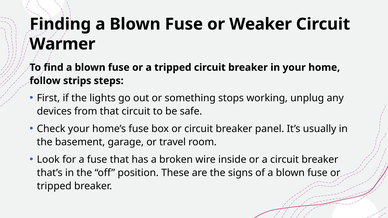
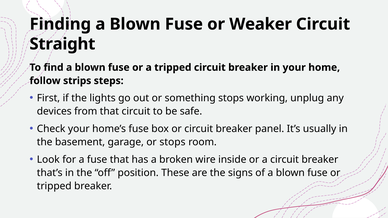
Warmer: Warmer -> Straight (62, 44)
or travel: travel -> stops (172, 142)
